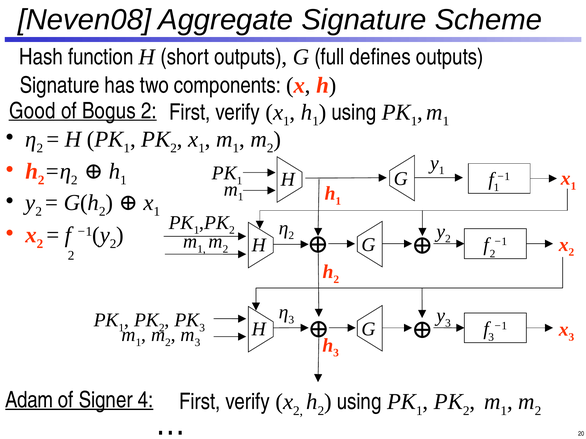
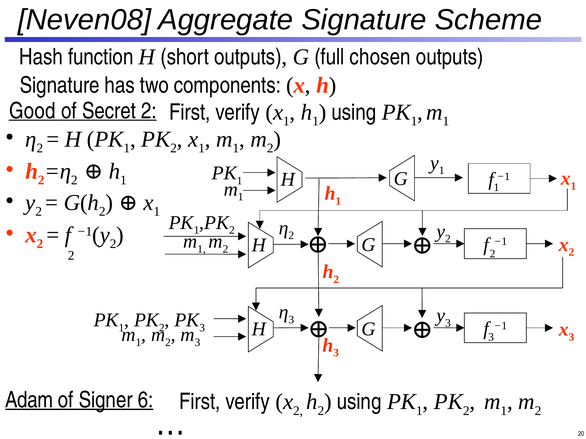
defines: defines -> chosen (380, 57)
Bogus: Bogus -> Secret (109, 111)
4: 4 -> 6 (146, 400)
